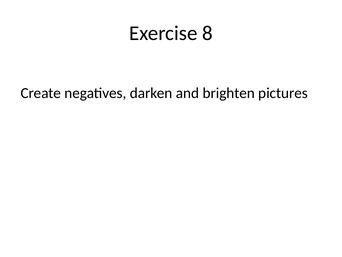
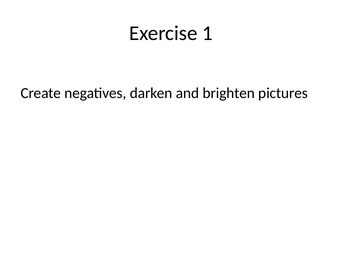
8: 8 -> 1 (207, 33)
